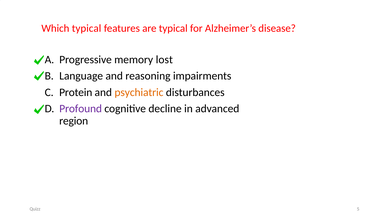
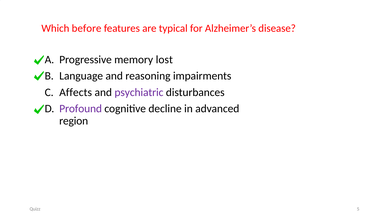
Which typical: typical -> before (87, 28)
Protein: Protein -> Affects (76, 92)
psychiatric colour: orange -> purple (139, 92)
